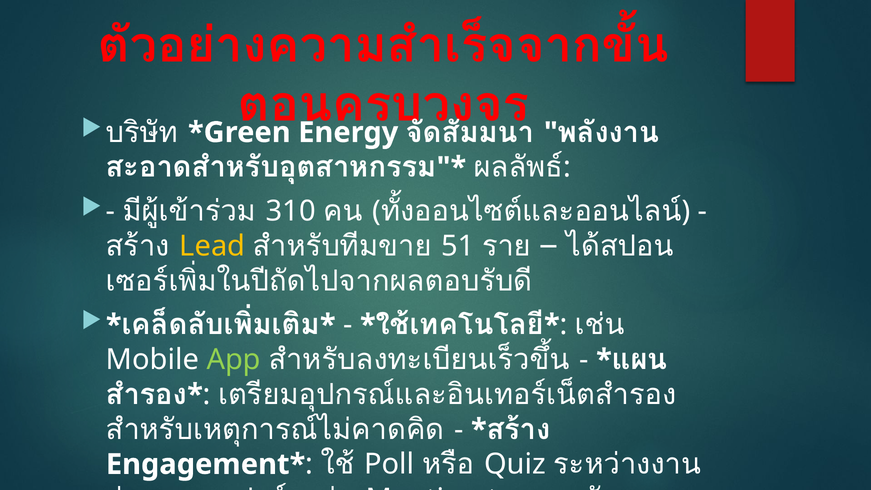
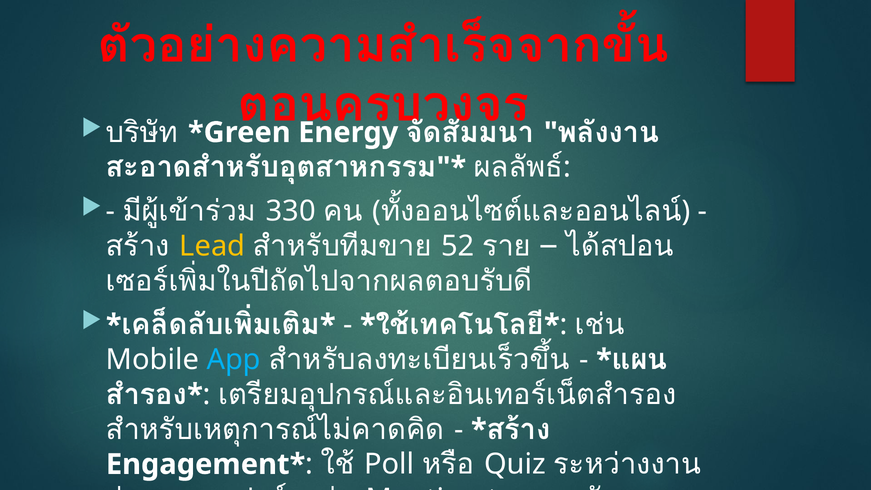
310: 310 -> 330 (291, 211)
51: 51 -> 52 (458, 246)
App colour: light green -> light blue (234, 360)
